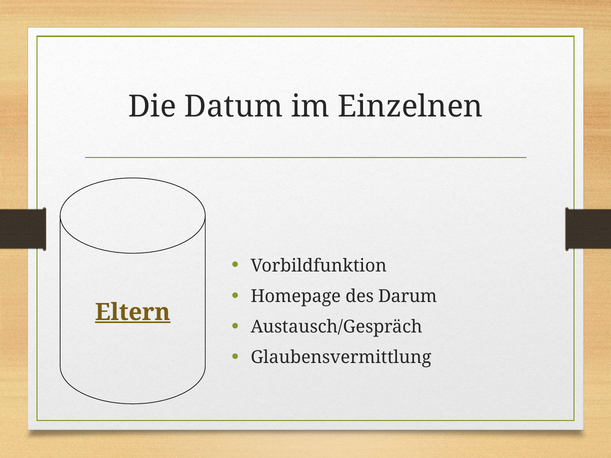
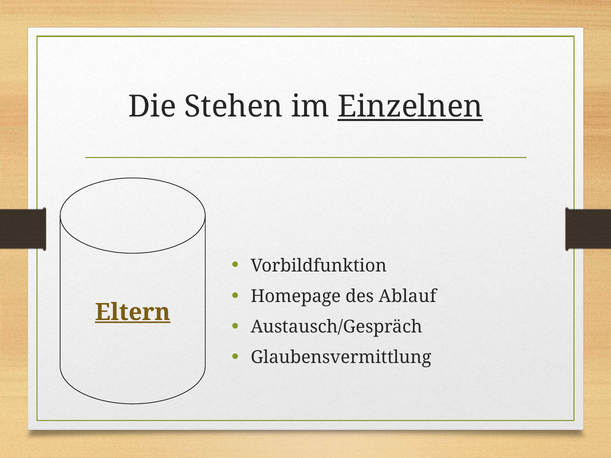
Datum: Datum -> Stehen (234, 107)
Einzelnen underline: none -> present (410, 107)
Darum: Darum -> Ablauf (407, 296)
